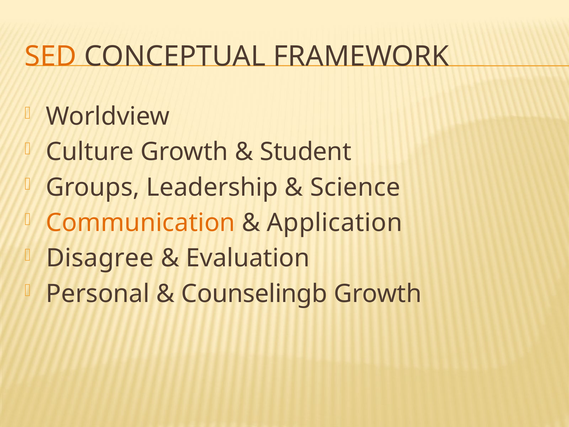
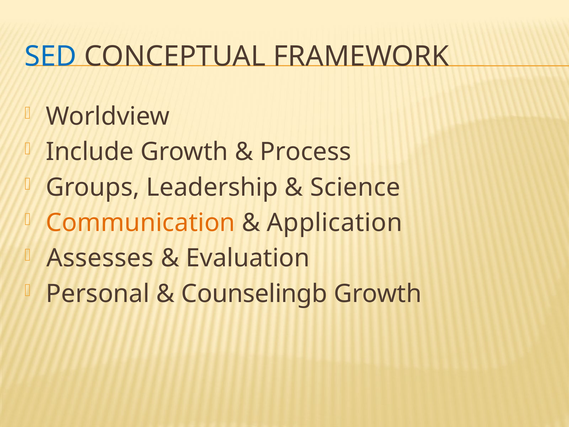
SED colour: orange -> blue (51, 56)
Culture: Culture -> Include (90, 152)
Student: Student -> Process (306, 152)
Disagree: Disagree -> Assesses (100, 258)
